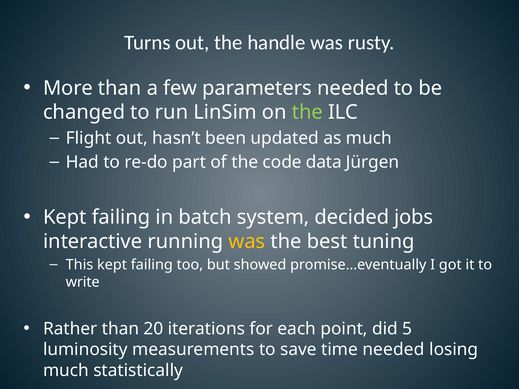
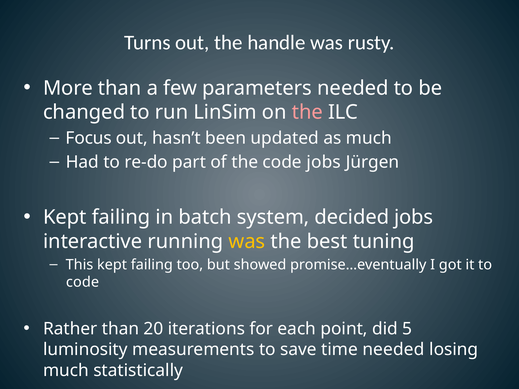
the colour: light green -> pink (307, 112)
Flight: Flight -> Focus (89, 138)
code data: data -> jobs (324, 162)
write: write -> code (83, 282)
